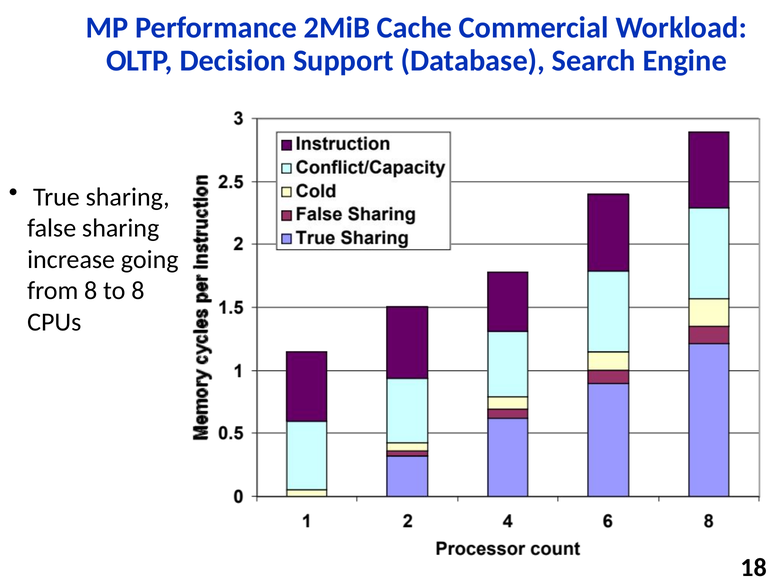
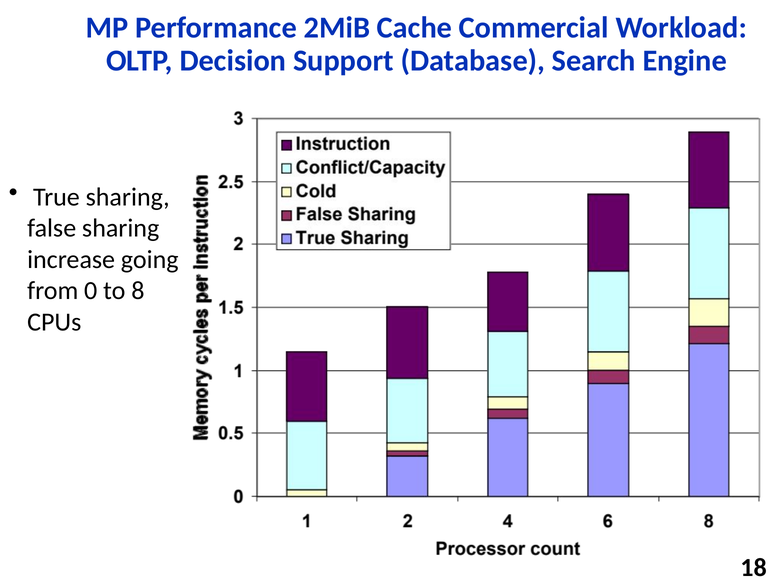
from 8: 8 -> 0 (91, 291)
